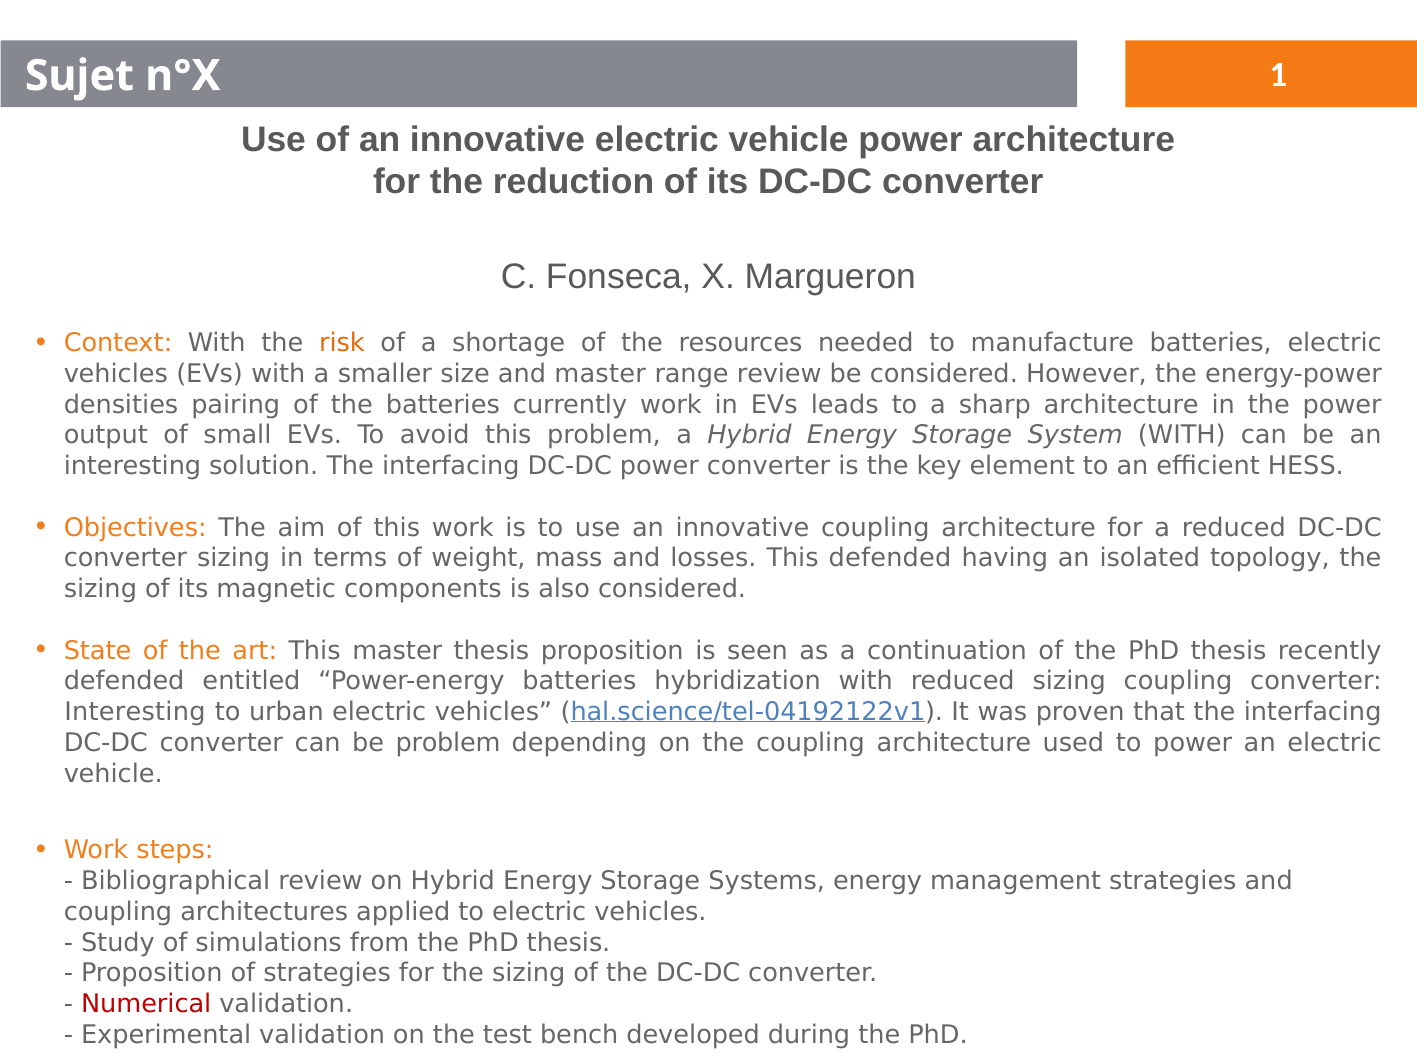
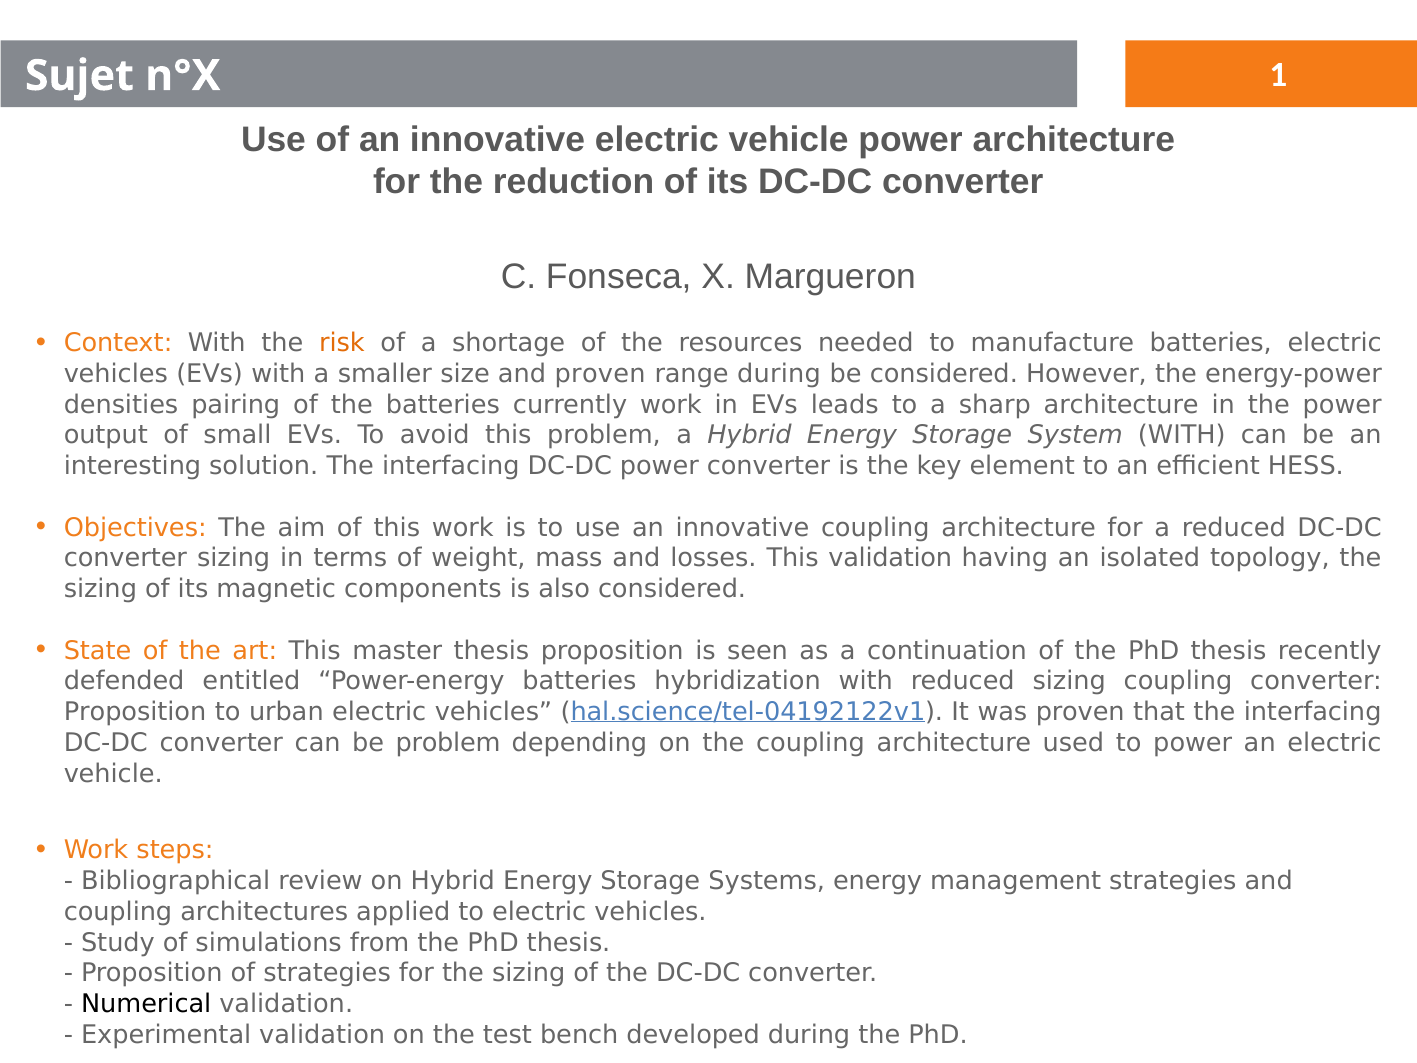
and master: master -> proven (600, 374)
range review: review -> during (779, 374)
This defended: defended -> validation (890, 558)
Interesting: Interesting -> Proposition (135, 712)
Numerical colour: red -> black (146, 1004)
